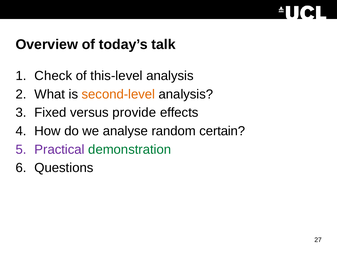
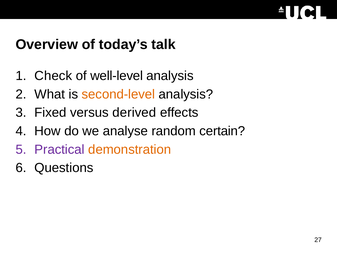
this-level: this-level -> well-level (117, 76)
provide: provide -> derived (134, 113)
demonstration colour: green -> orange (130, 149)
